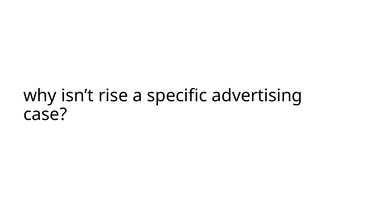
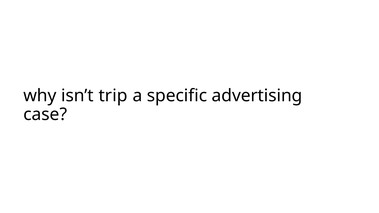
rise: rise -> trip (113, 96)
